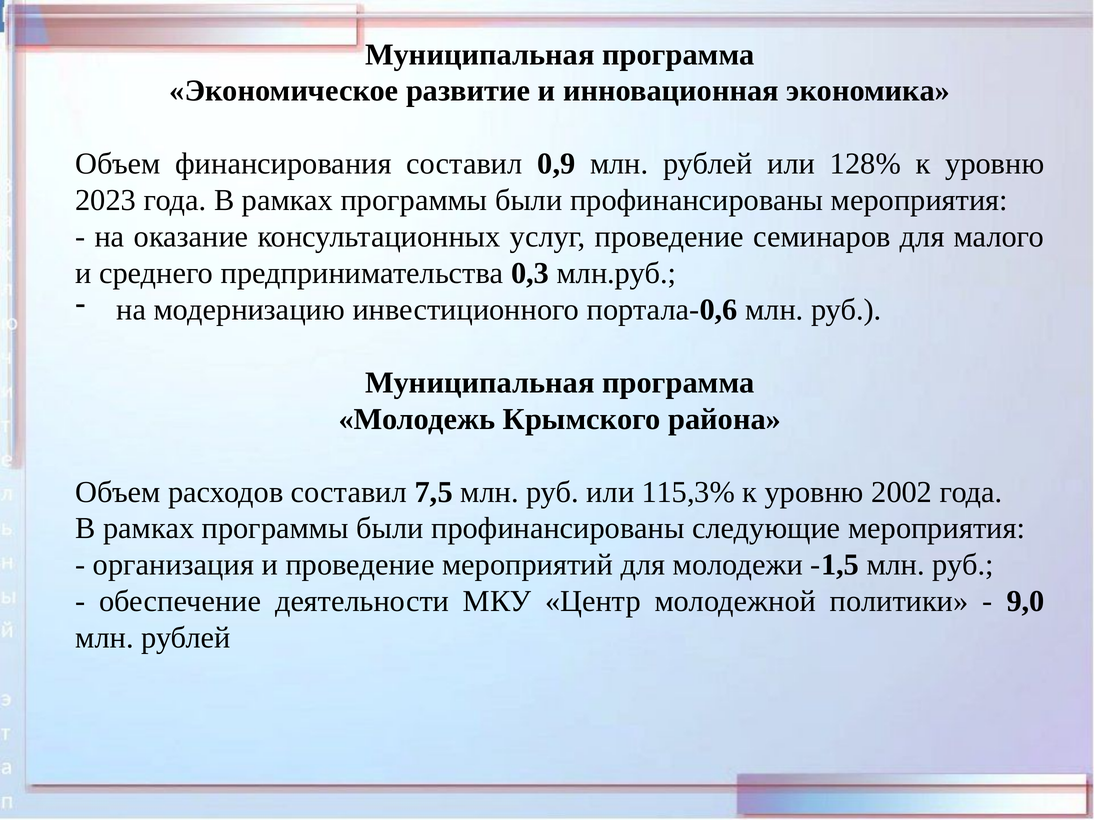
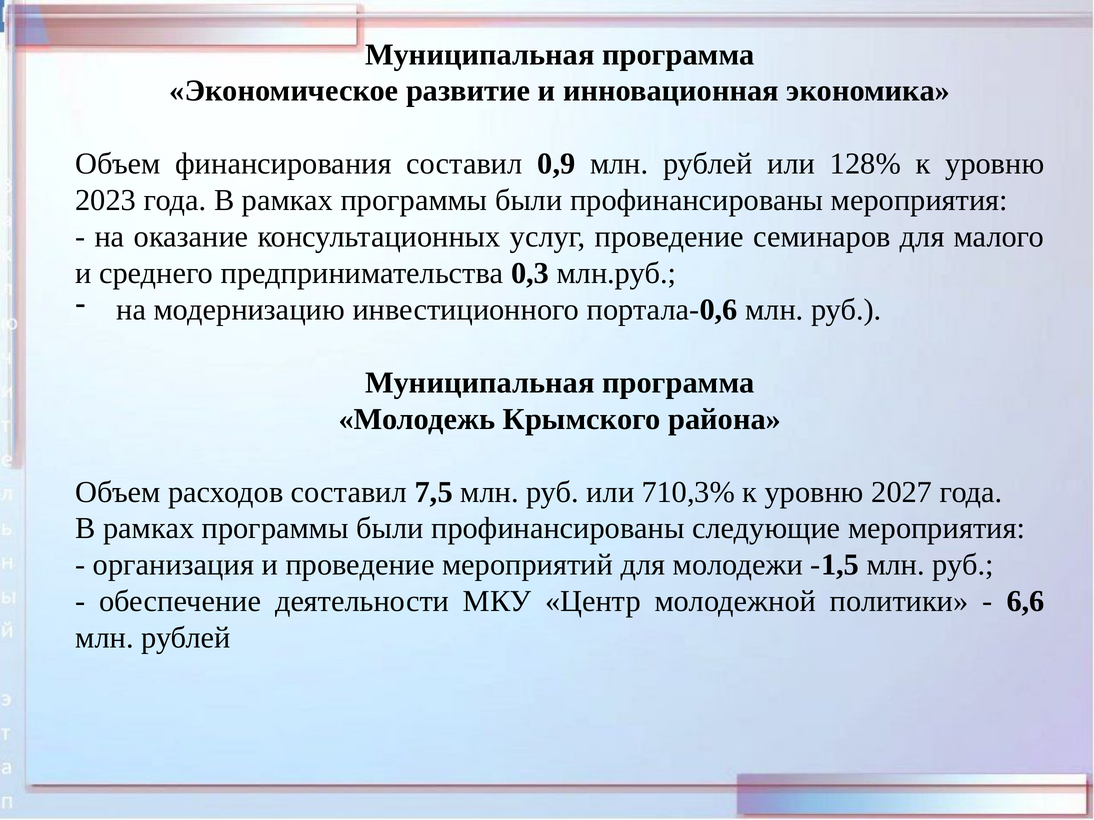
115,3%: 115,3% -> 710,3% (688, 492)
2002: 2002 -> 2027 (902, 492)
9,0: 9,0 -> 6,6 (1026, 602)
